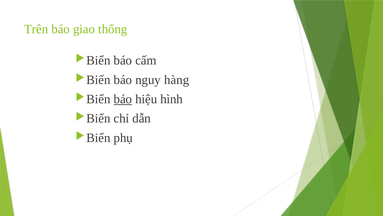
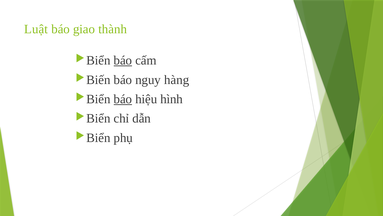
Trên: Trên -> Luật (36, 29)
thống: thống -> thành (113, 29)
báo underline: none -> present (123, 60)
